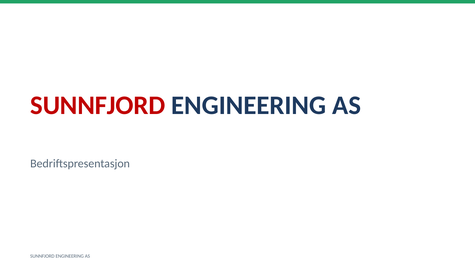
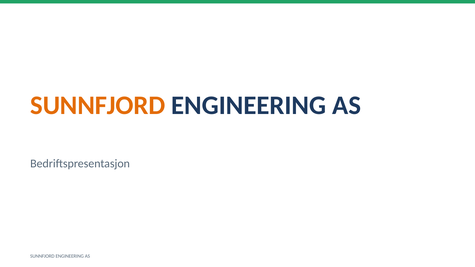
SUNNFJORD colour: red -> orange (98, 105)
